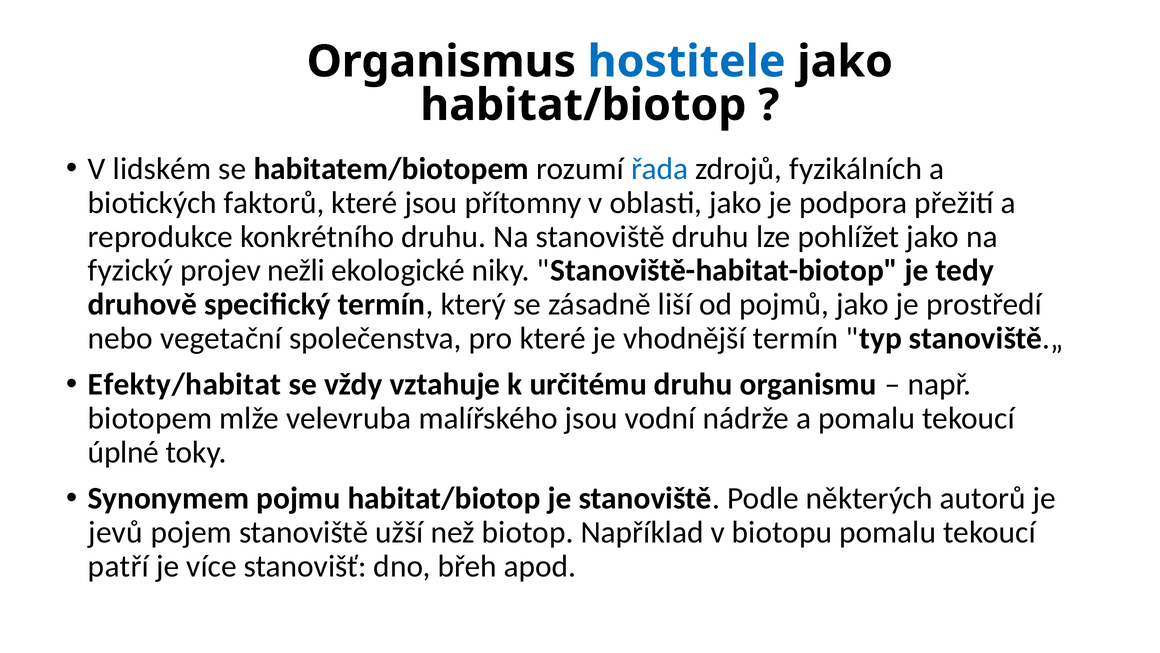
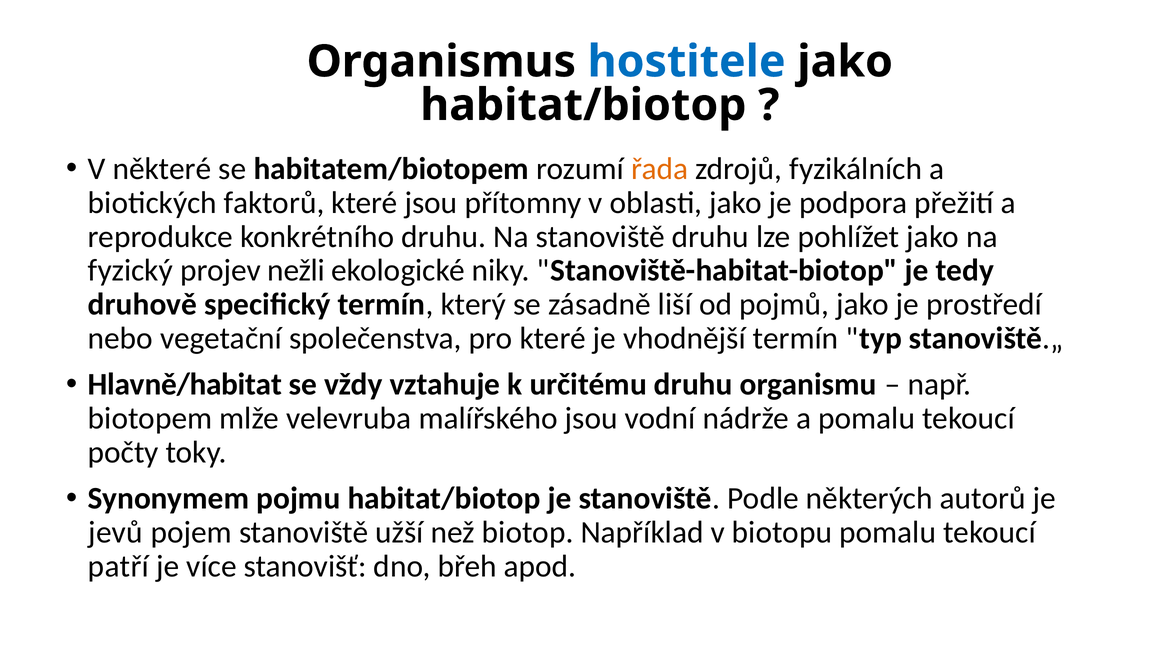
lidském: lidském -> některé (162, 169)
řada colour: blue -> orange (660, 169)
Efekty/habitat: Efekty/habitat -> Hlavně/habitat (185, 384)
úplné: úplné -> počty (123, 452)
